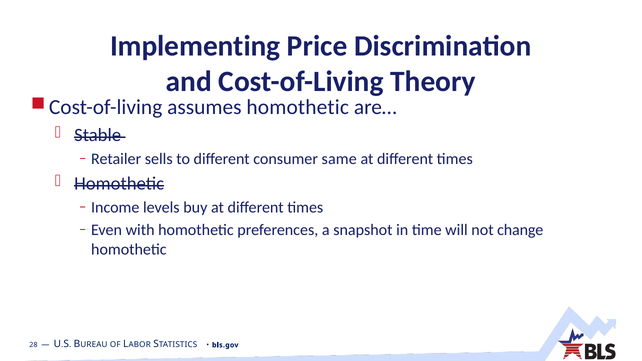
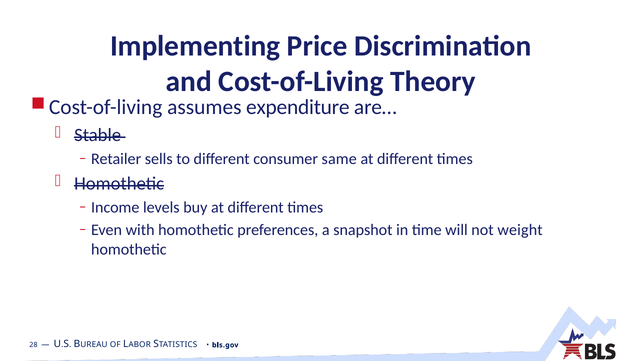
assumes homothetic: homothetic -> expenditure (298, 107)
change: change -> weight (520, 230)
